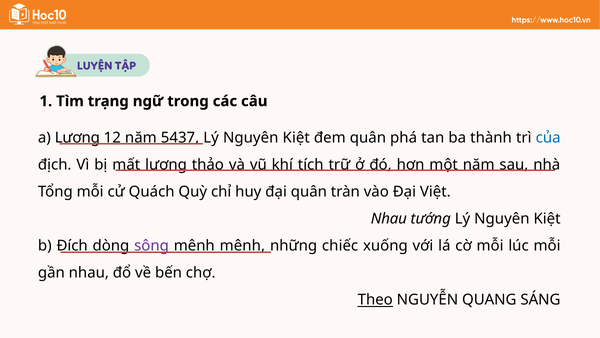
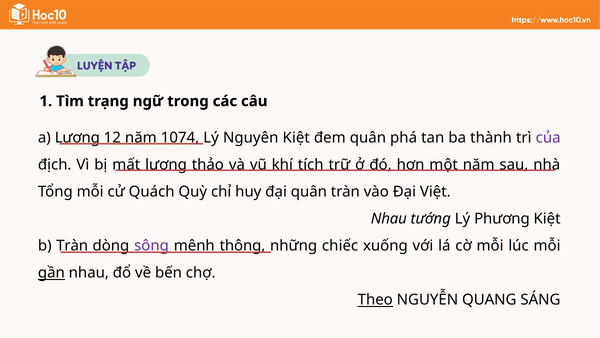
5437: 5437 -> 1074 (180, 138)
của colour: blue -> purple (548, 138)
tướng Lý Nguyên: Nguyên -> Phương (502, 219)
b Đích: Đích -> Tràn (72, 246)
mênh mênh: mênh -> thông (242, 246)
gần underline: none -> present (51, 273)
